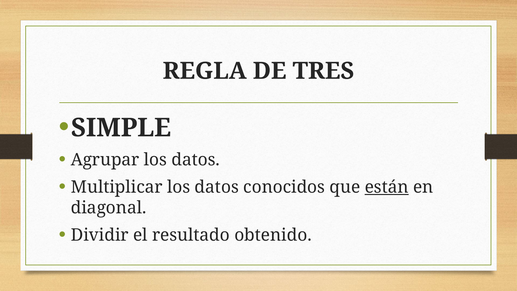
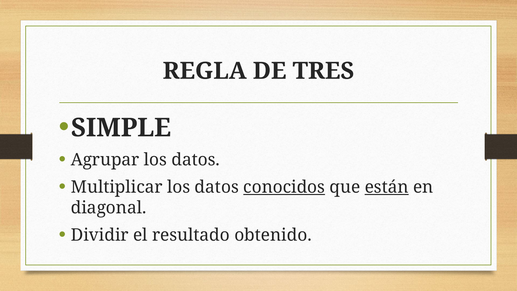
conocidos underline: none -> present (284, 187)
